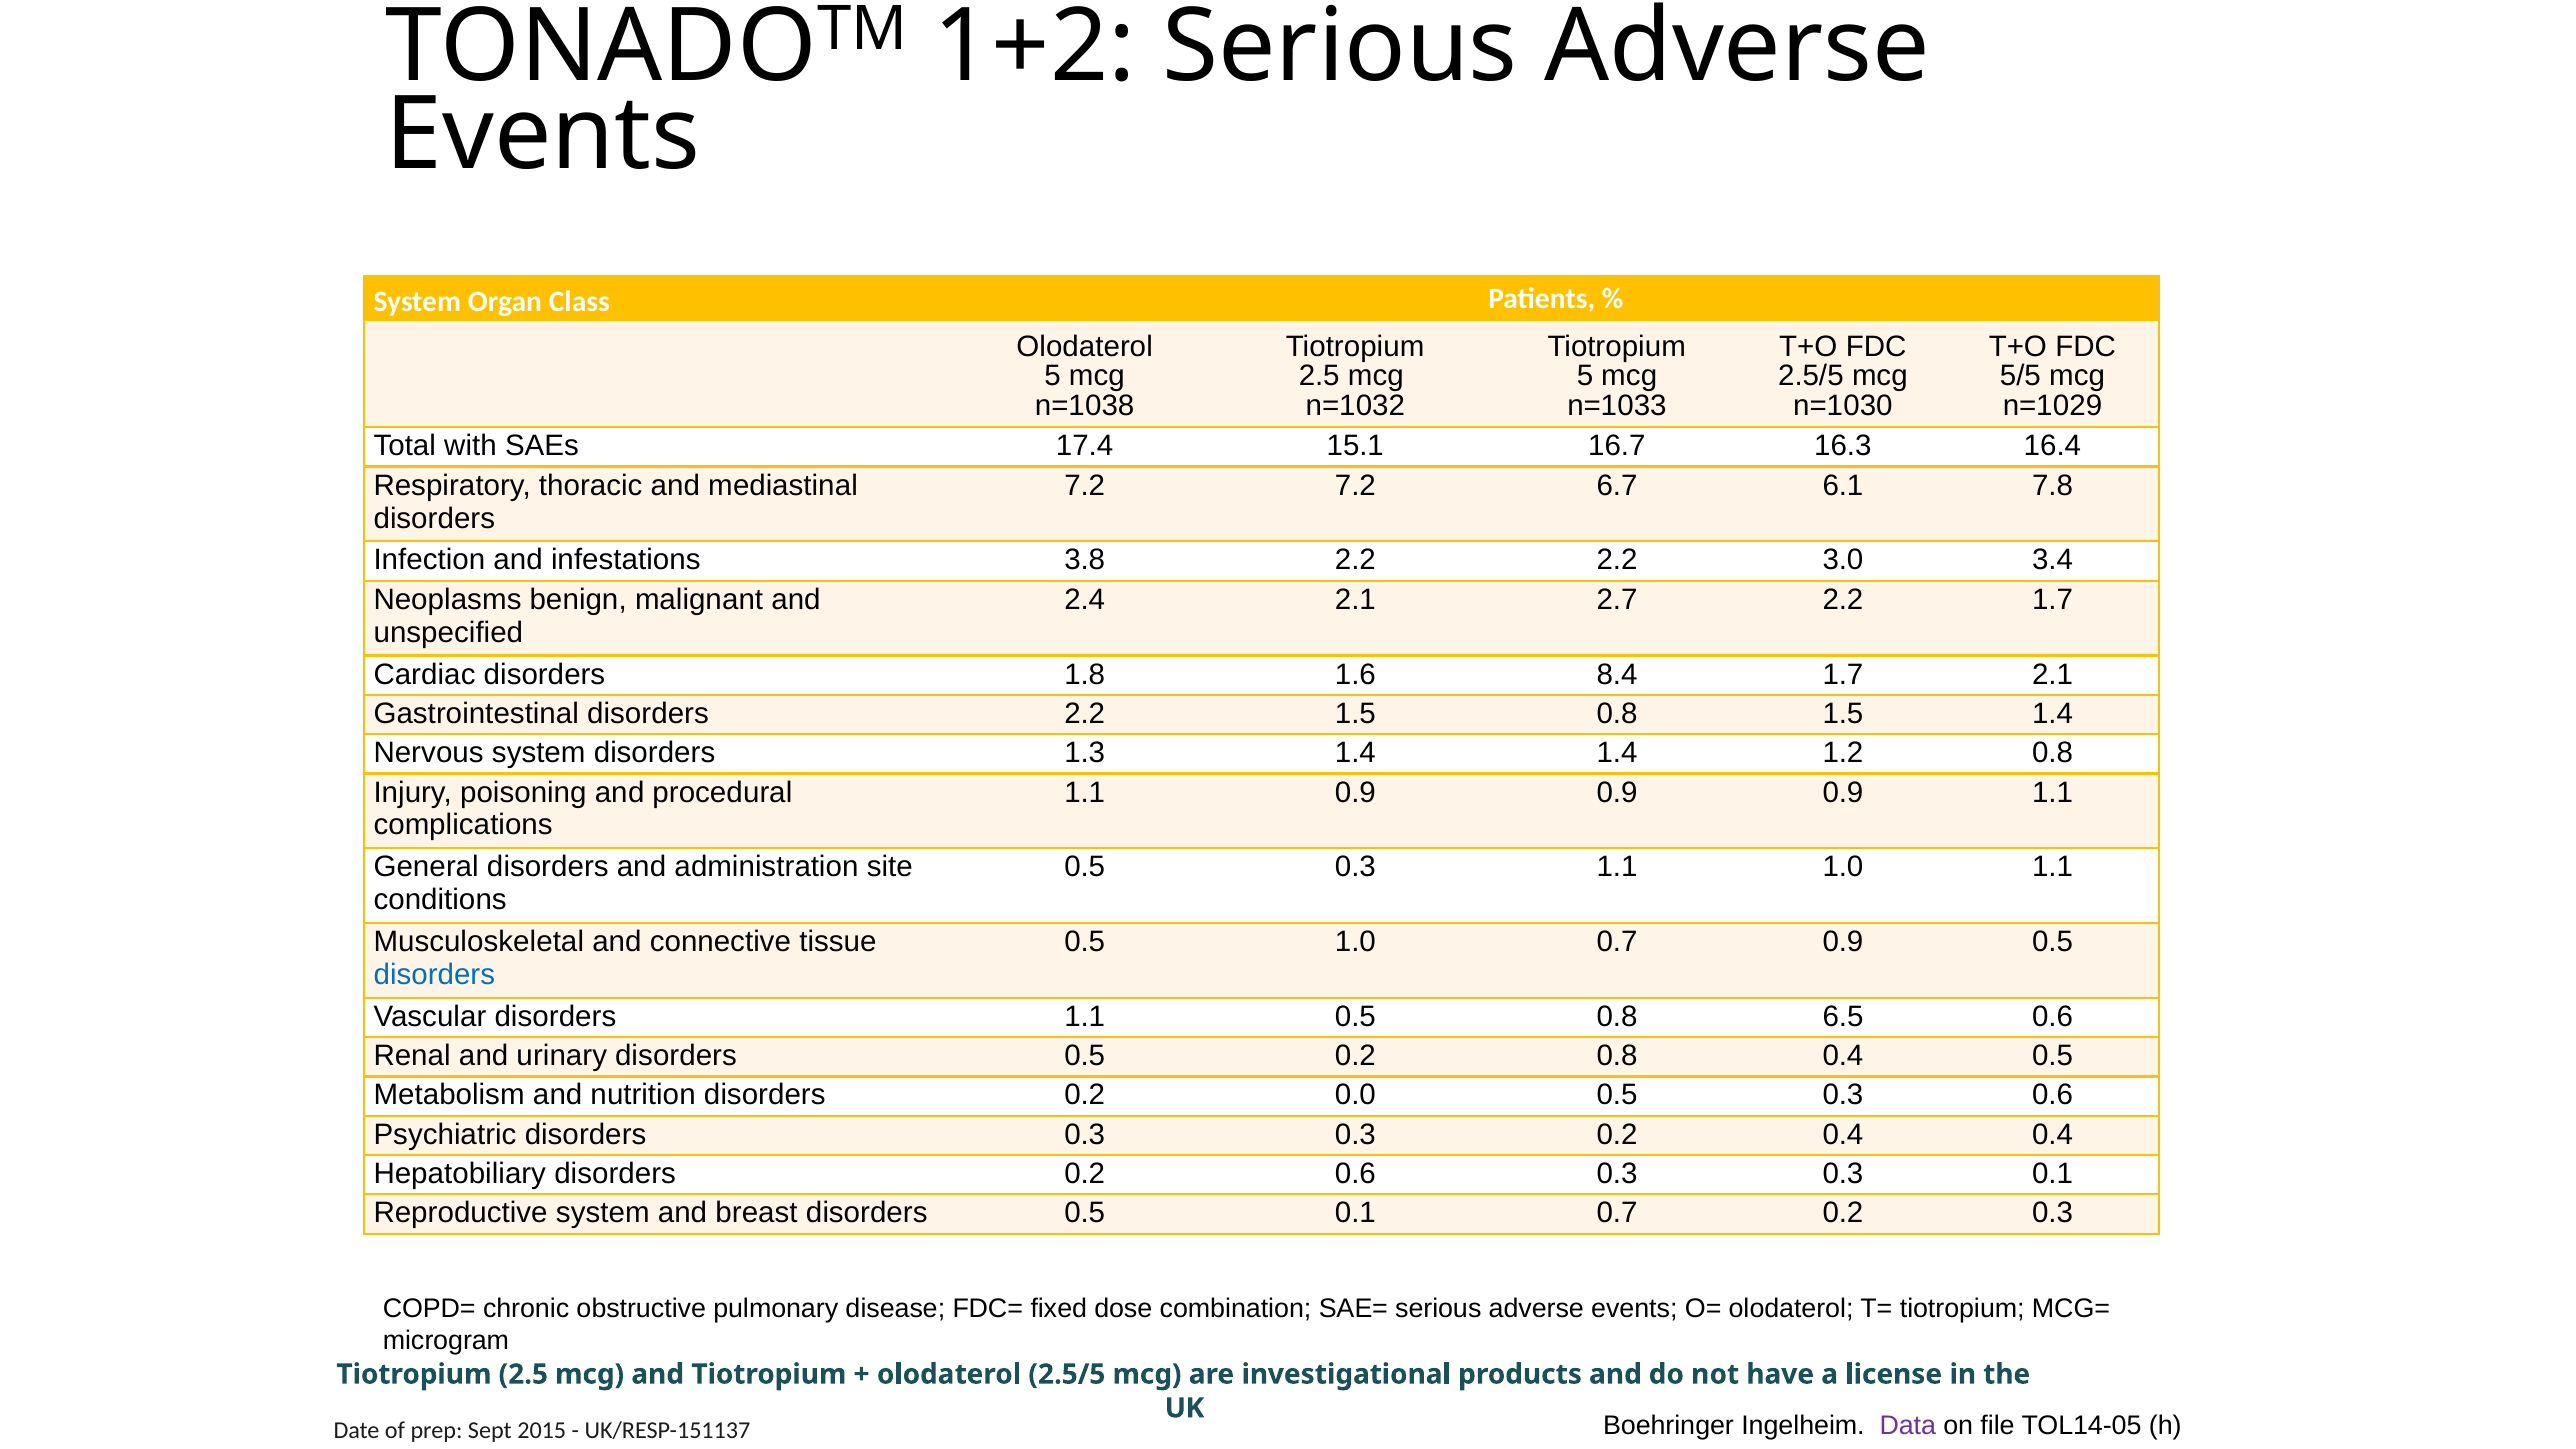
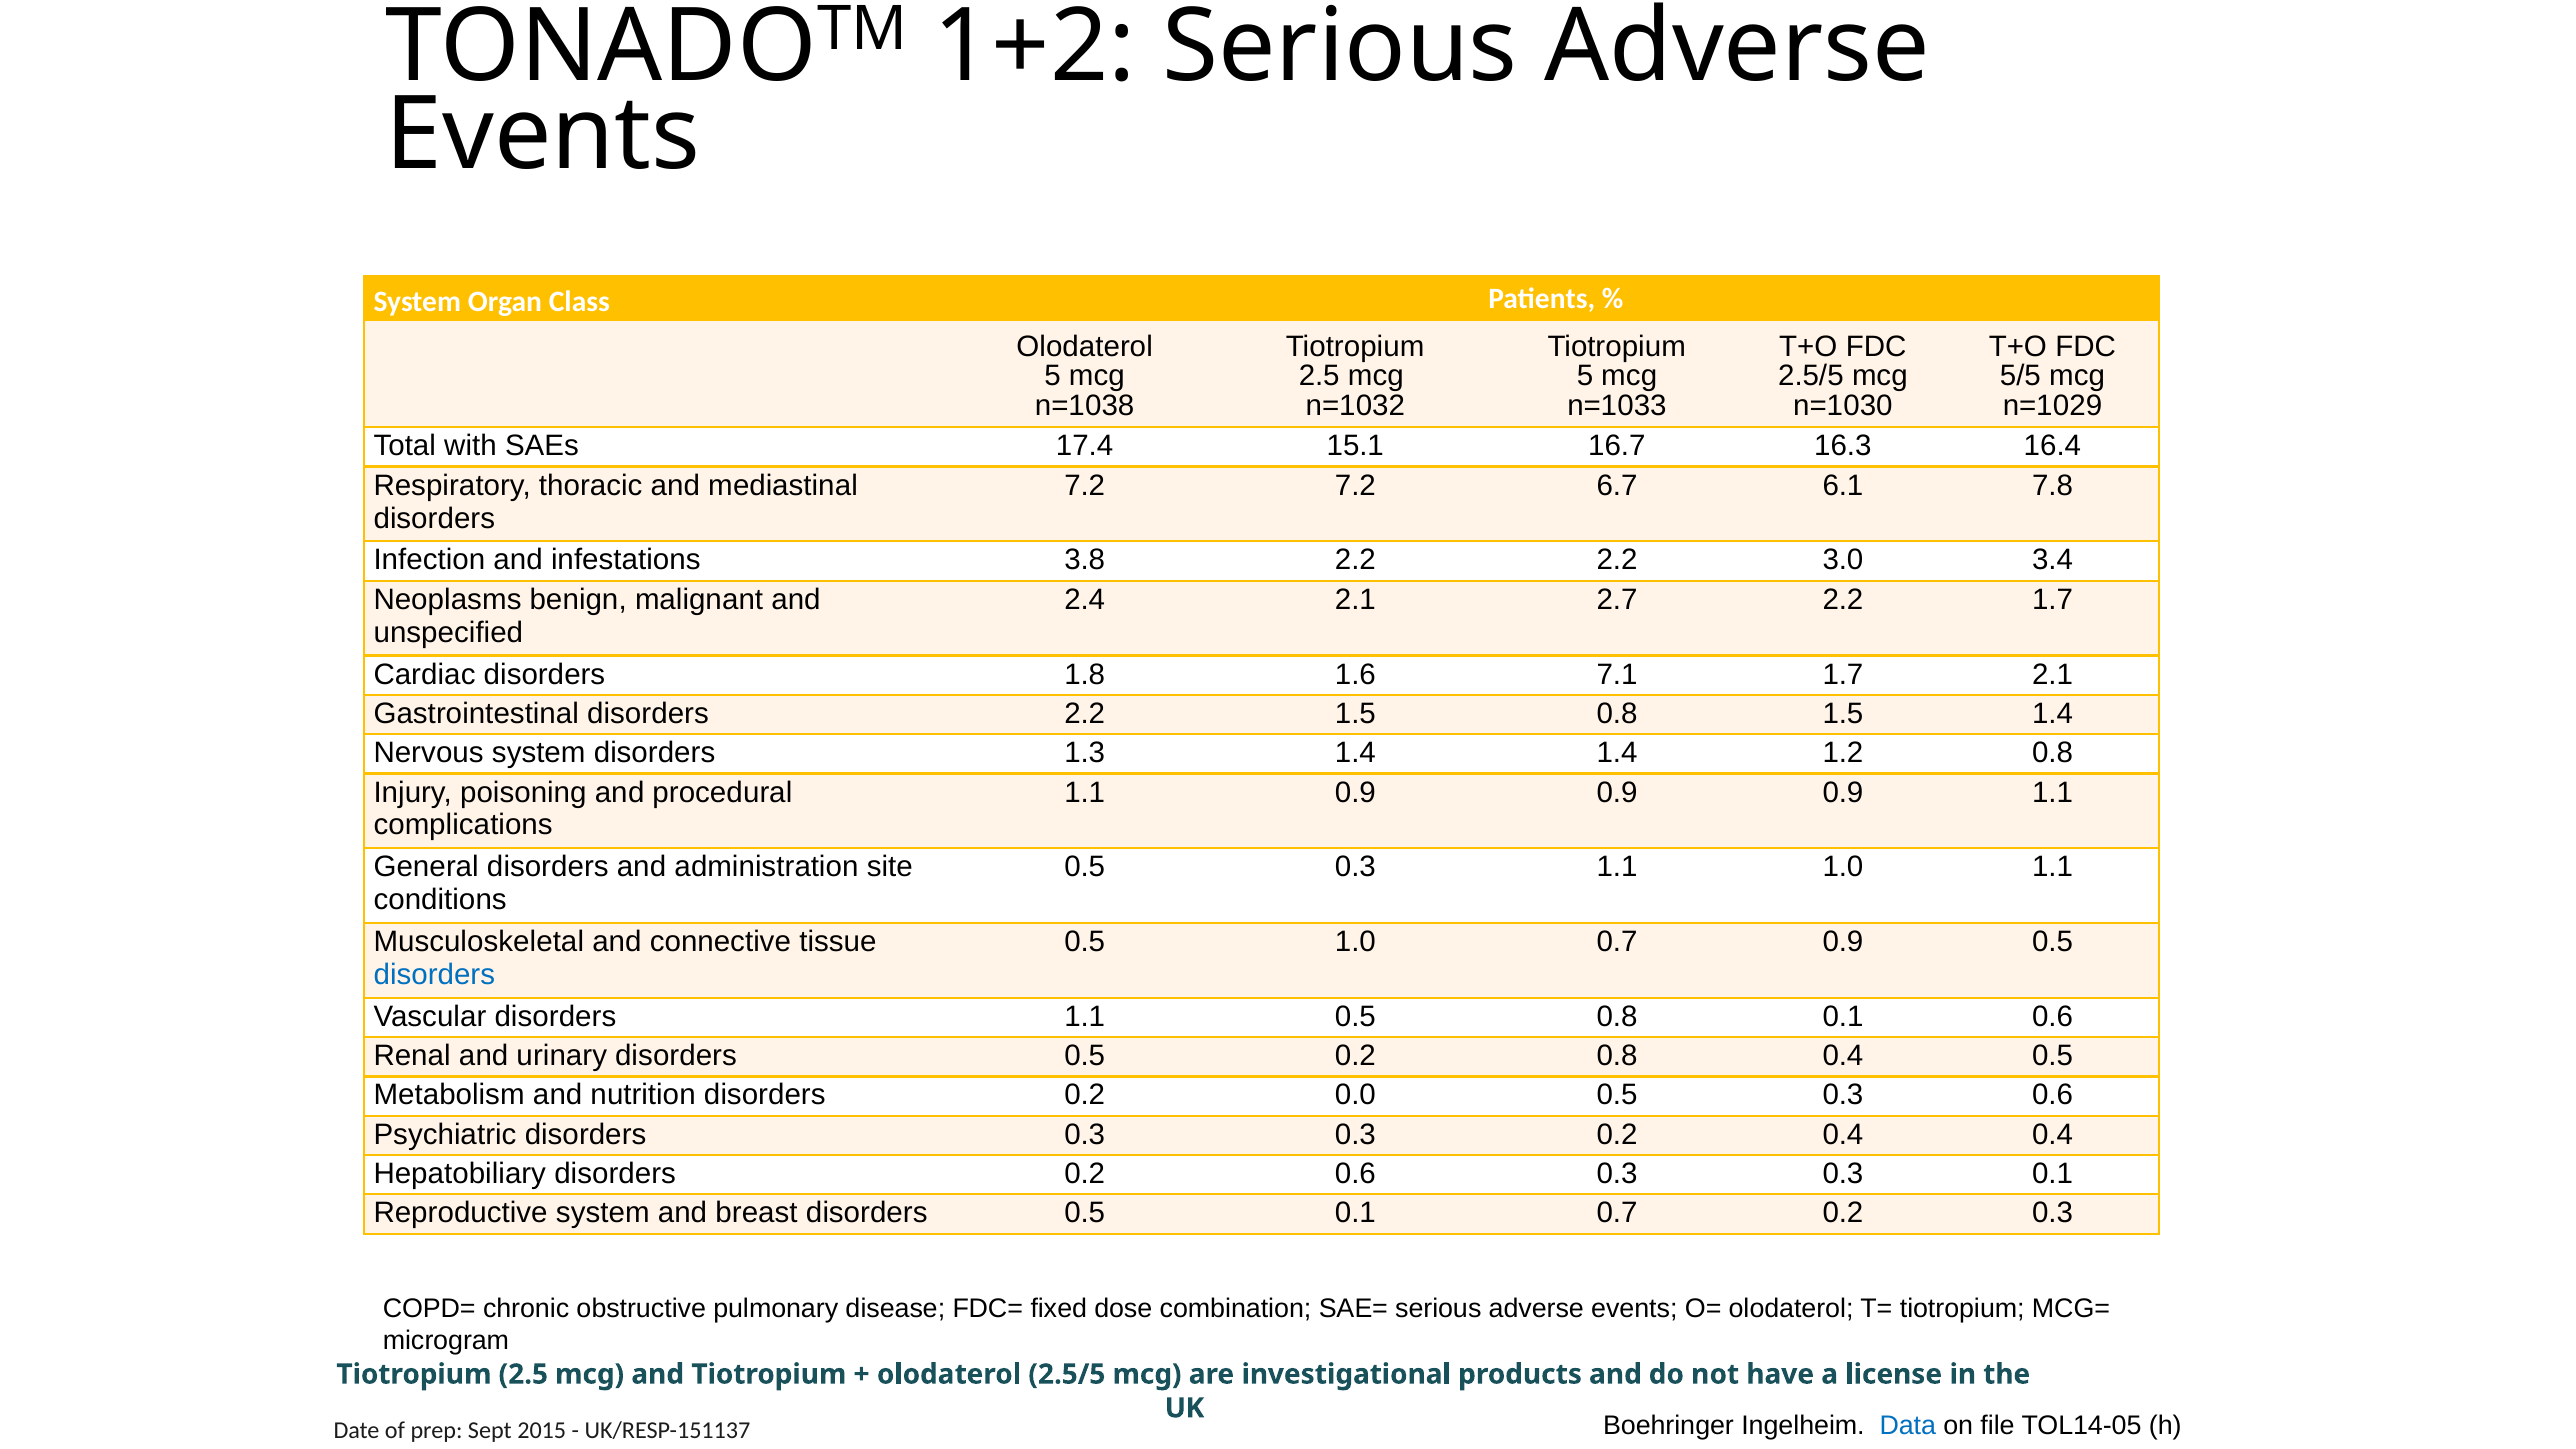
8.4: 8.4 -> 7.1 (1617, 674)
0.8 6.5: 6.5 -> 0.1 (1843, 1017)
Data colour: purple -> blue (1908, 1425)
